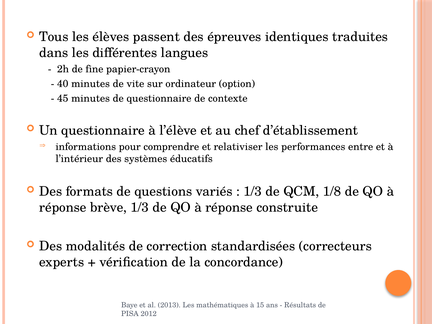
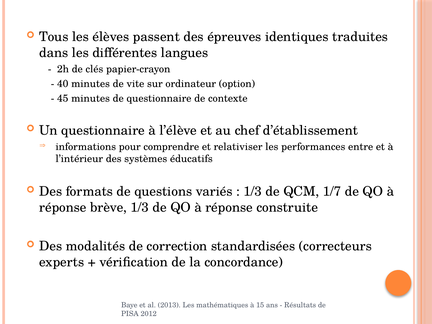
fine: fine -> clés (94, 69)
1/8: 1/8 -> 1/7 (332, 192)
